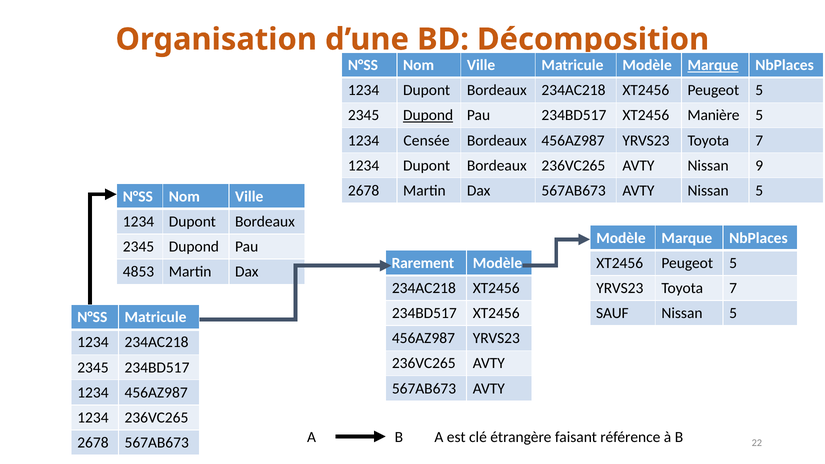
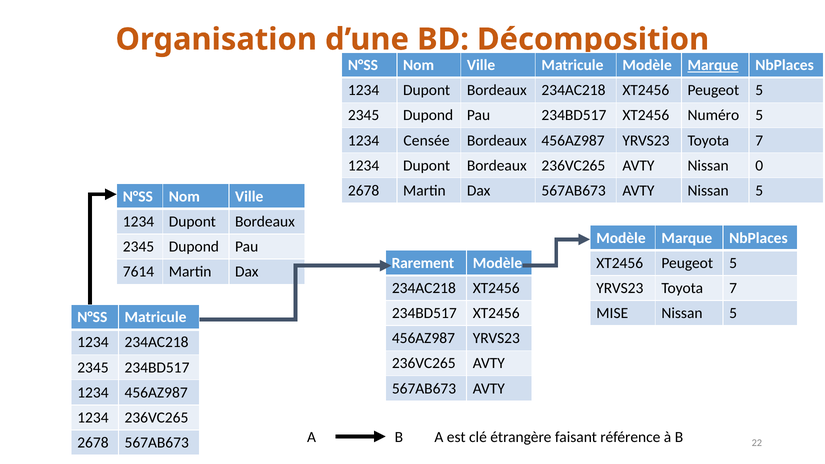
Dupond underline: present -> none (428, 115)
Manière: Manière -> Numéro (713, 115)
9: 9 -> 0 (759, 166)
4853: 4853 -> 7614 (139, 272)
SAUF: SAUF -> MISE (612, 313)
